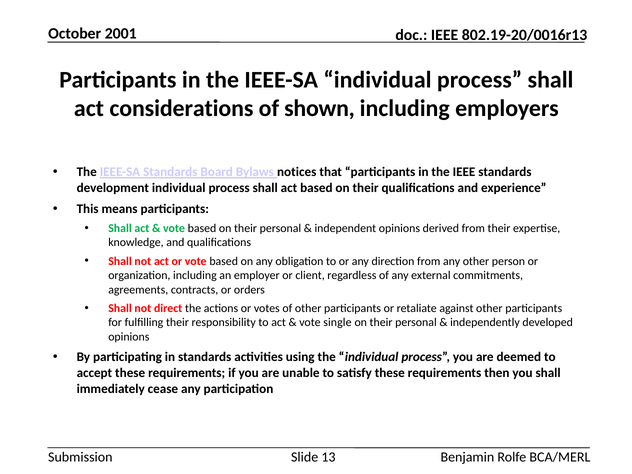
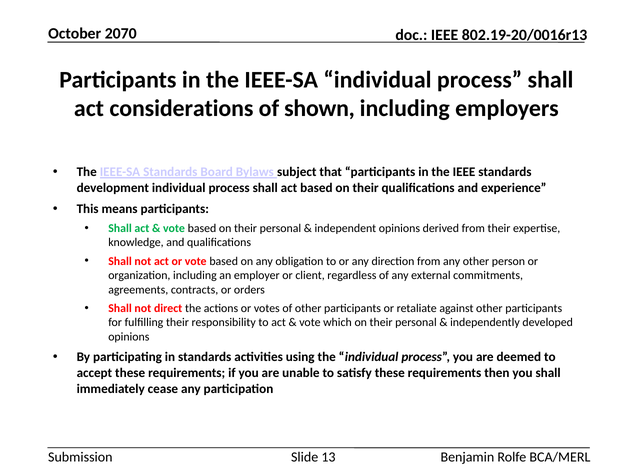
2001: 2001 -> 2070 (121, 34)
notices: notices -> subject (297, 172)
single: single -> which (337, 323)
